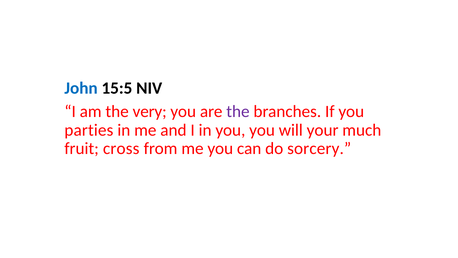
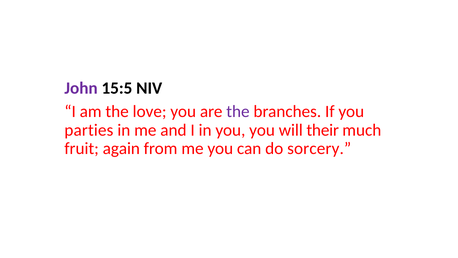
John colour: blue -> purple (81, 88)
very: very -> love (150, 111)
your: your -> their (323, 130)
cross: cross -> again (121, 148)
